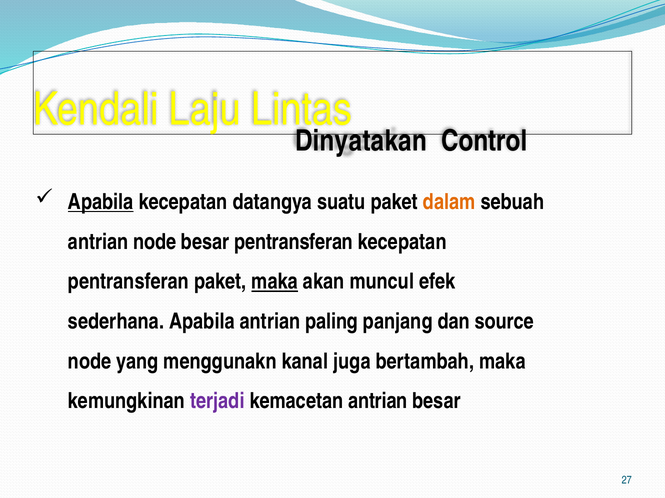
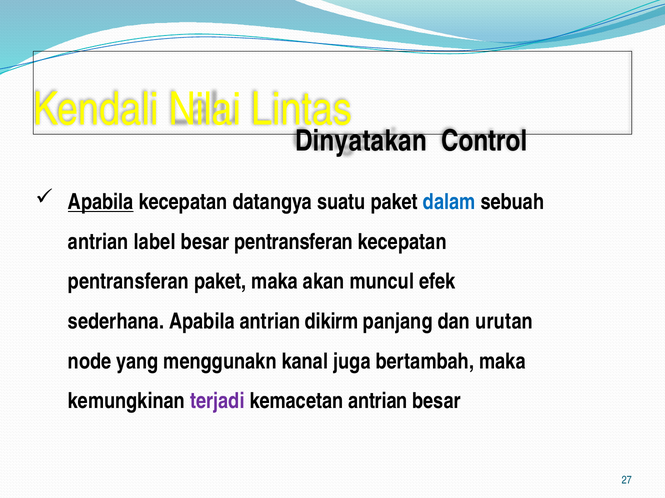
Laju: Laju -> Nilai (205, 110)
dalam colour: orange -> blue (449, 202)
antrian node: node -> label (155, 242)
maka underline: present -> none (275, 282)
paling: paling -> dikirm (332, 322)
source: source -> urutan (504, 322)
